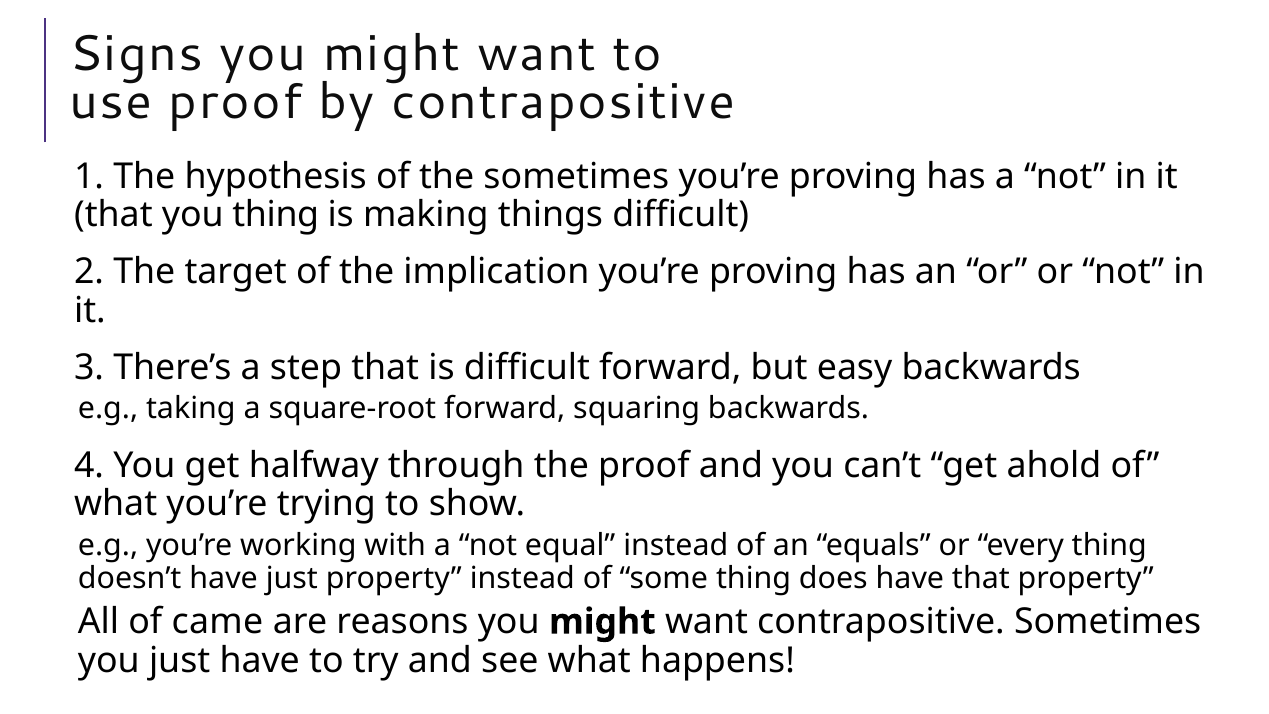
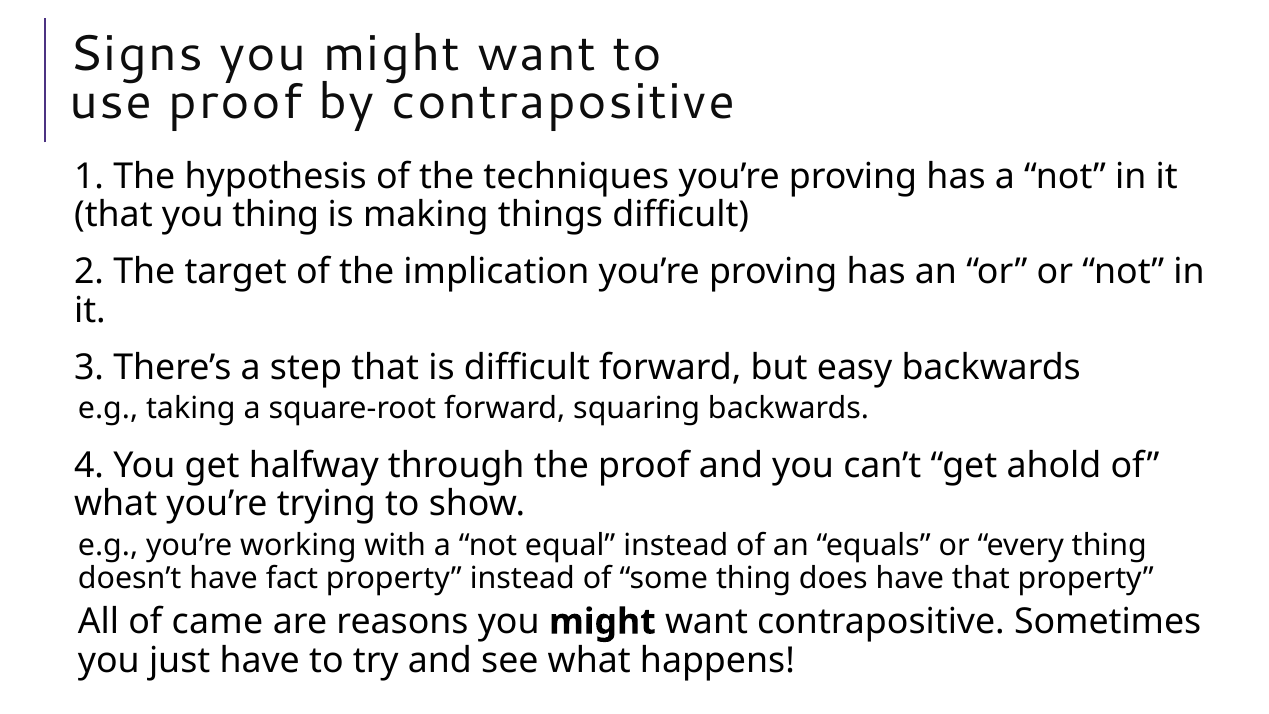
the sometimes: sometimes -> techniques (576, 176)
have just: just -> fact (292, 578)
